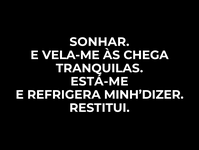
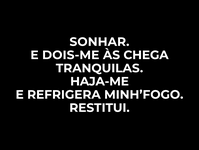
VELA-ME: VELA-ME -> DOIS-ME (71, 55)
ESTÁ-ME: ESTÁ-ME -> HAJA-ME (100, 81)
MINH’DIZER: MINH’DIZER -> MINH’FOGO (144, 94)
